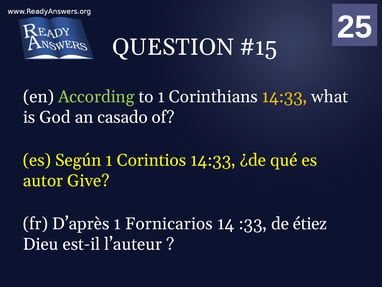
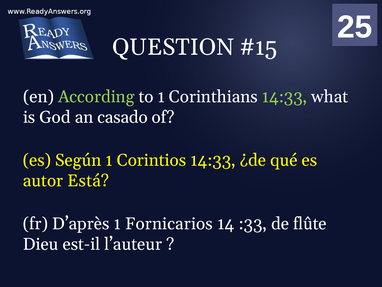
14:33 colour: yellow -> light green (285, 97)
Give: Give -> Está (88, 180)
étiez: étiez -> flûte (310, 223)
